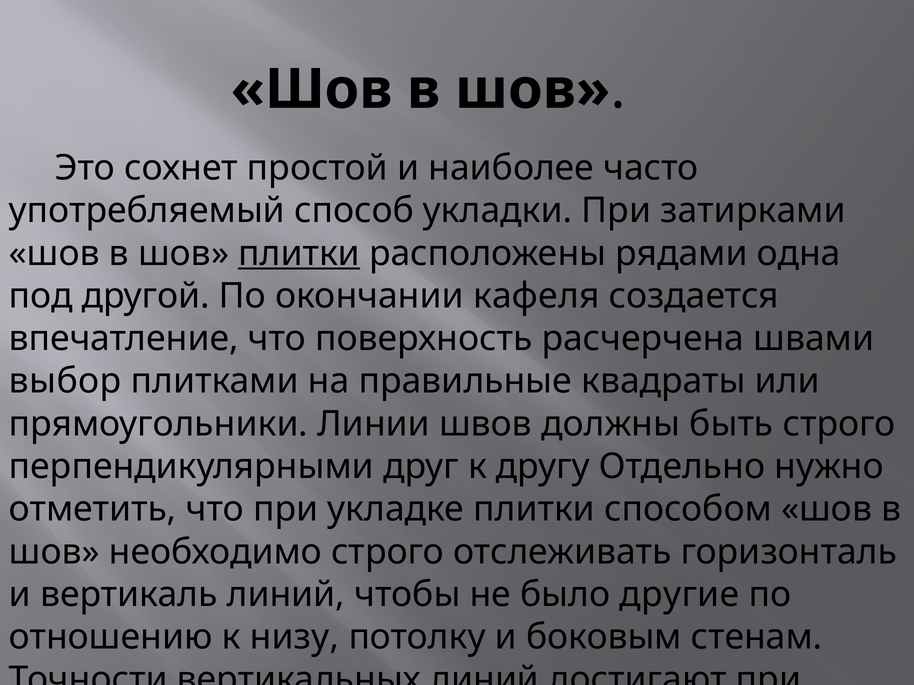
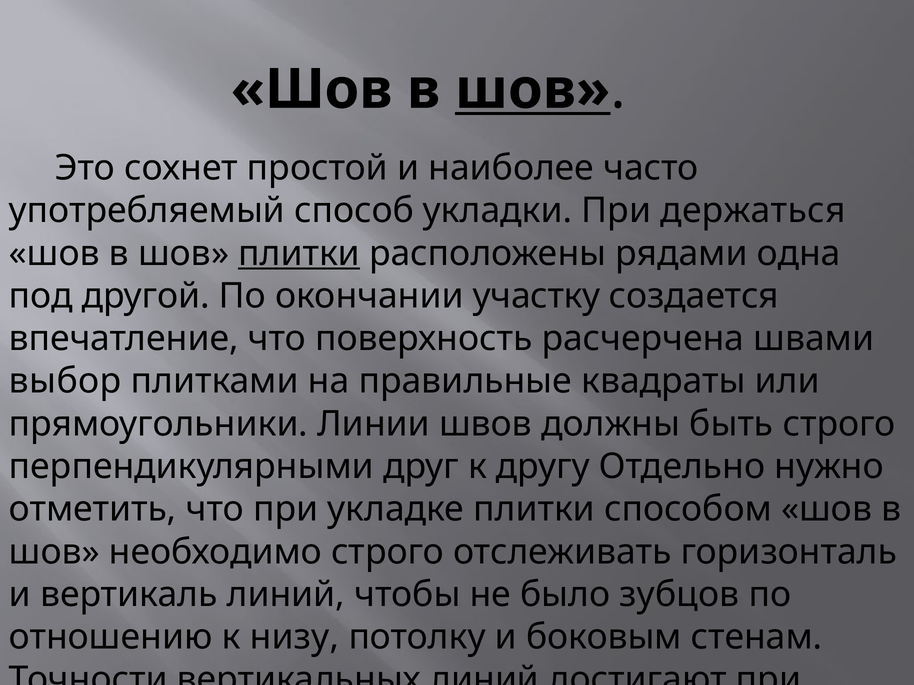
шов underline: none -> present (533, 90)
затирками: затирками -> держаться (753, 211)
кафеля: кафеля -> участку (537, 296)
другие: другие -> зубцов (679, 595)
